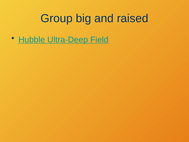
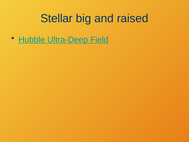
Group: Group -> Stellar (57, 18)
